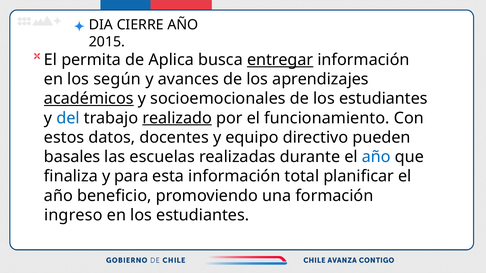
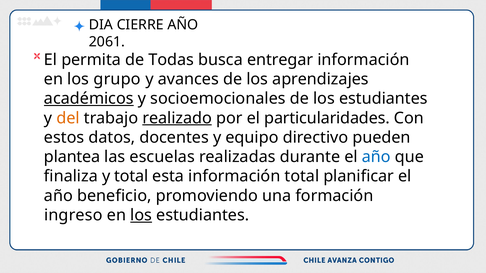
2015: 2015 -> 2061 (107, 42)
Aplica: Aplica -> Todas (171, 60)
entregar underline: present -> none (280, 60)
según: según -> grupo (117, 79)
del colour: blue -> orange (68, 118)
funcionamiento: funcionamiento -> particularidades (327, 118)
basales: basales -> plantea (72, 157)
y para: para -> total (131, 176)
los underline: none -> present (141, 215)
